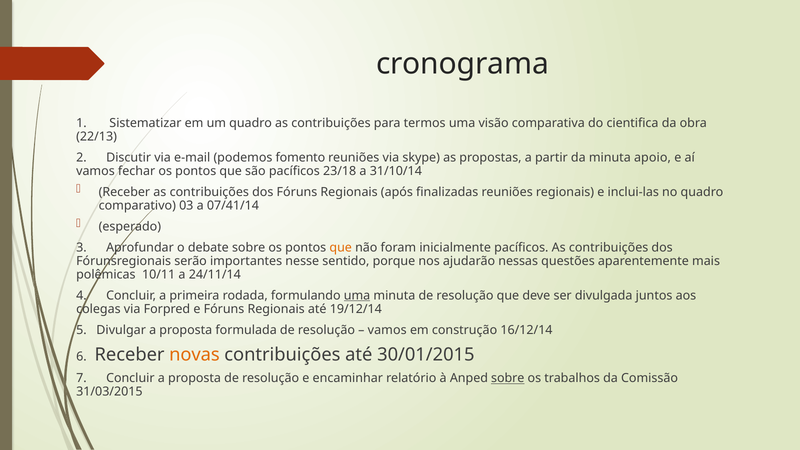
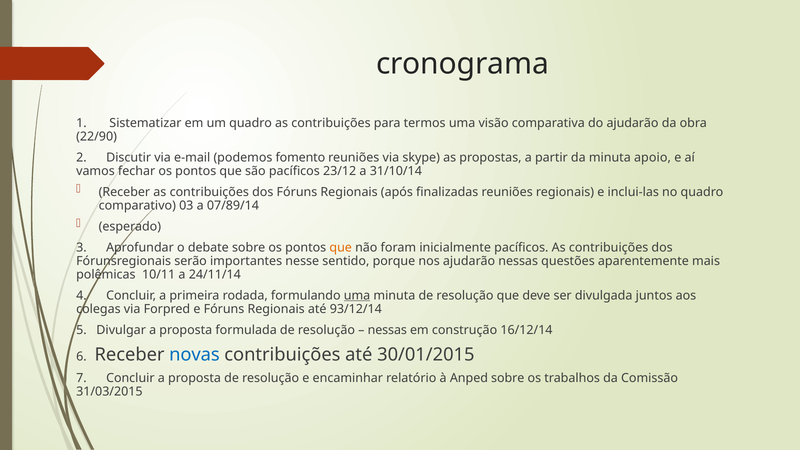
do cientifica: cientifica -> ajudarão (632, 123)
22/13: 22/13 -> 22/90 (97, 136)
23/18: 23/18 -> 23/12 (340, 171)
07/41/14: 07/41/14 -> 07/89/14 (233, 205)
19/12/14: 19/12/14 -> 93/12/14 (356, 309)
vamos: vamos -> nessas (387, 330)
novas colour: orange -> blue (194, 355)
sobre underline: present -> none (508, 378)
